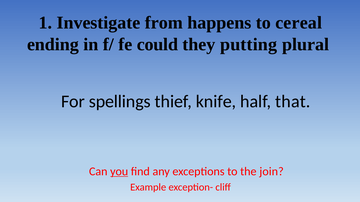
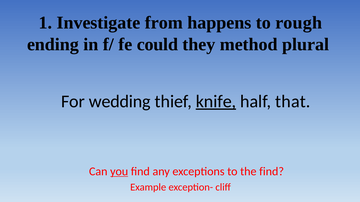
cereal: cereal -> rough (299, 23)
putting: putting -> method (249, 44)
spellings: spellings -> wedding (120, 102)
knife underline: none -> present (216, 102)
the join: join -> find (272, 172)
